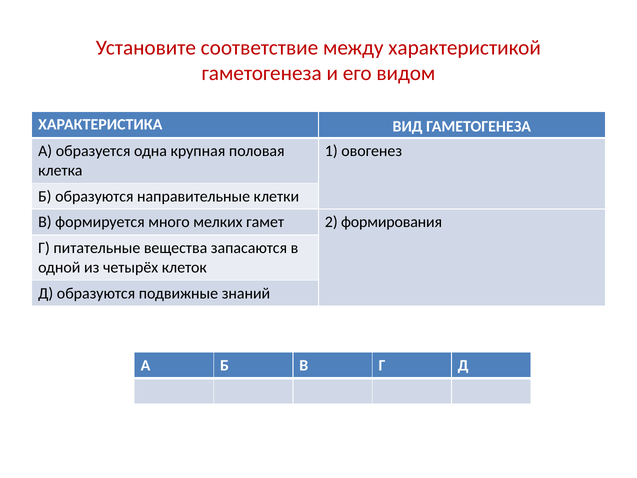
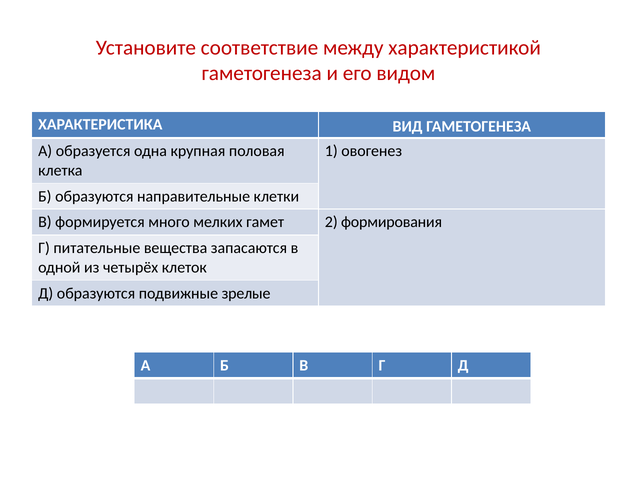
знаний: знаний -> зрелые (246, 293)
